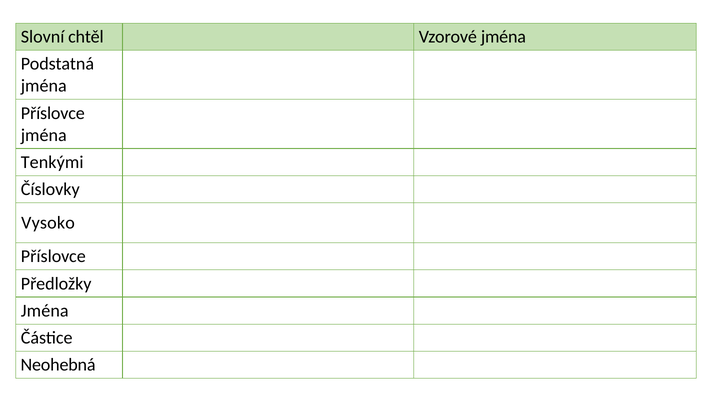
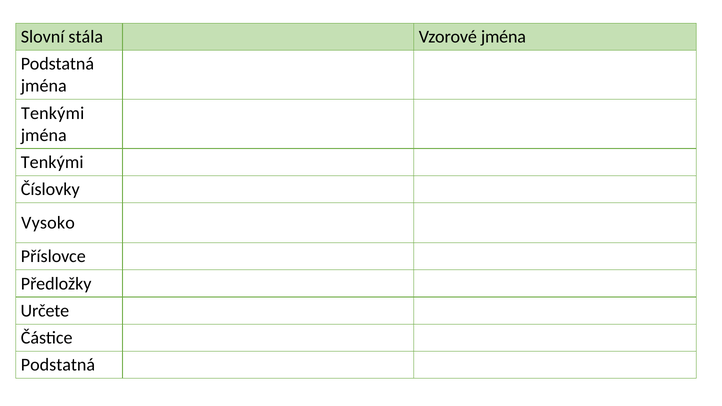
chtěl: chtěl -> stála (86, 37)
Příslovce: Příslovce -> Tenkými (53, 113)
Jména: Jména -> Určete (45, 311)
Neohebná: Neohebná -> Podstatná (58, 365)
